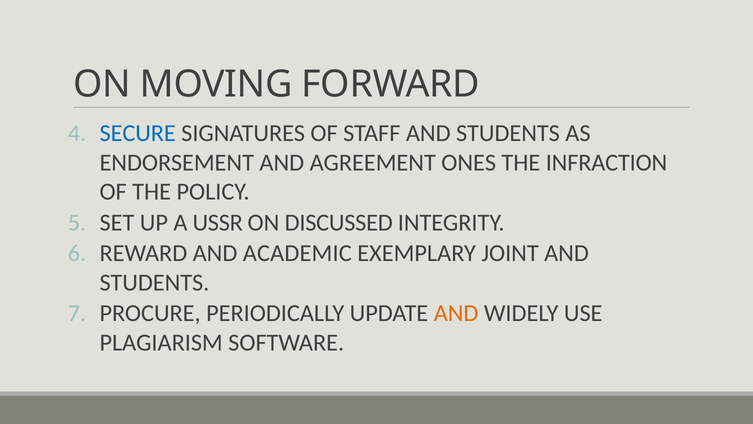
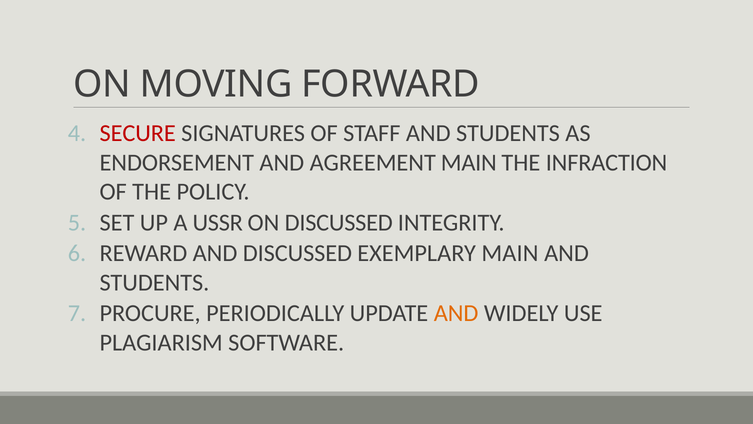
SECURE colour: blue -> red (138, 133)
AGREEMENT ONES: ONES -> MAIN (469, 162)
AND ACADEMIC: ACADEMIC -> DISCUSSED (297, 253)
EXEMPLARY JOINT: JOINT -> MAIN (510, 253)
